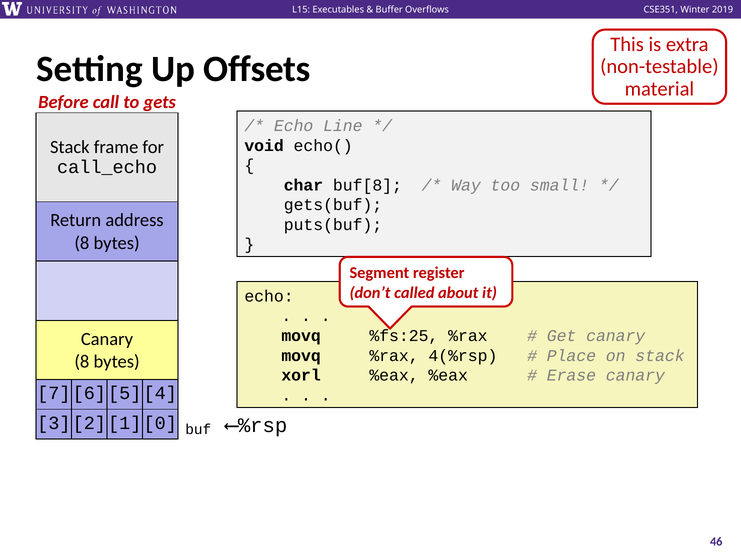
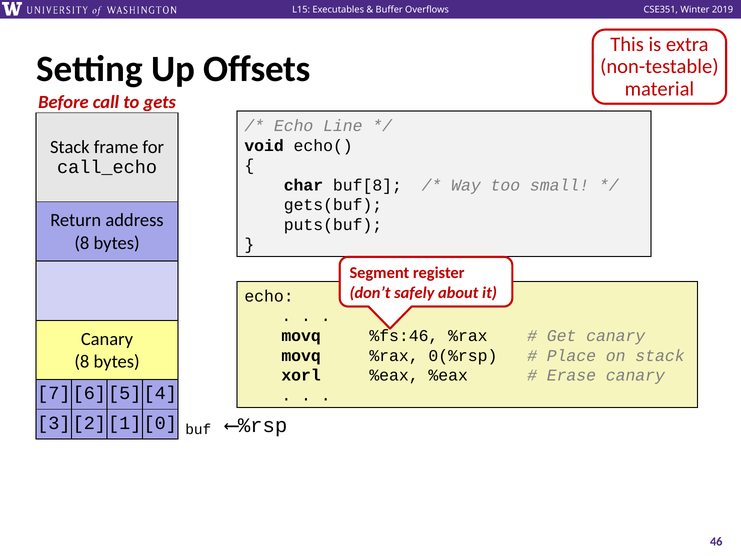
called: called -> safely (414, 293)
%fs:25: %fs:25 -> %fs:46 (404, 336)
4(%rsp: 4(%rsp -> 0(%rsp (463, 355)
